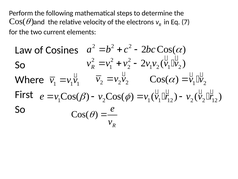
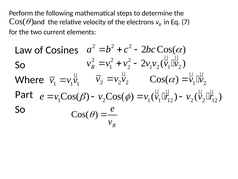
First: First -> Part (24, 94)
